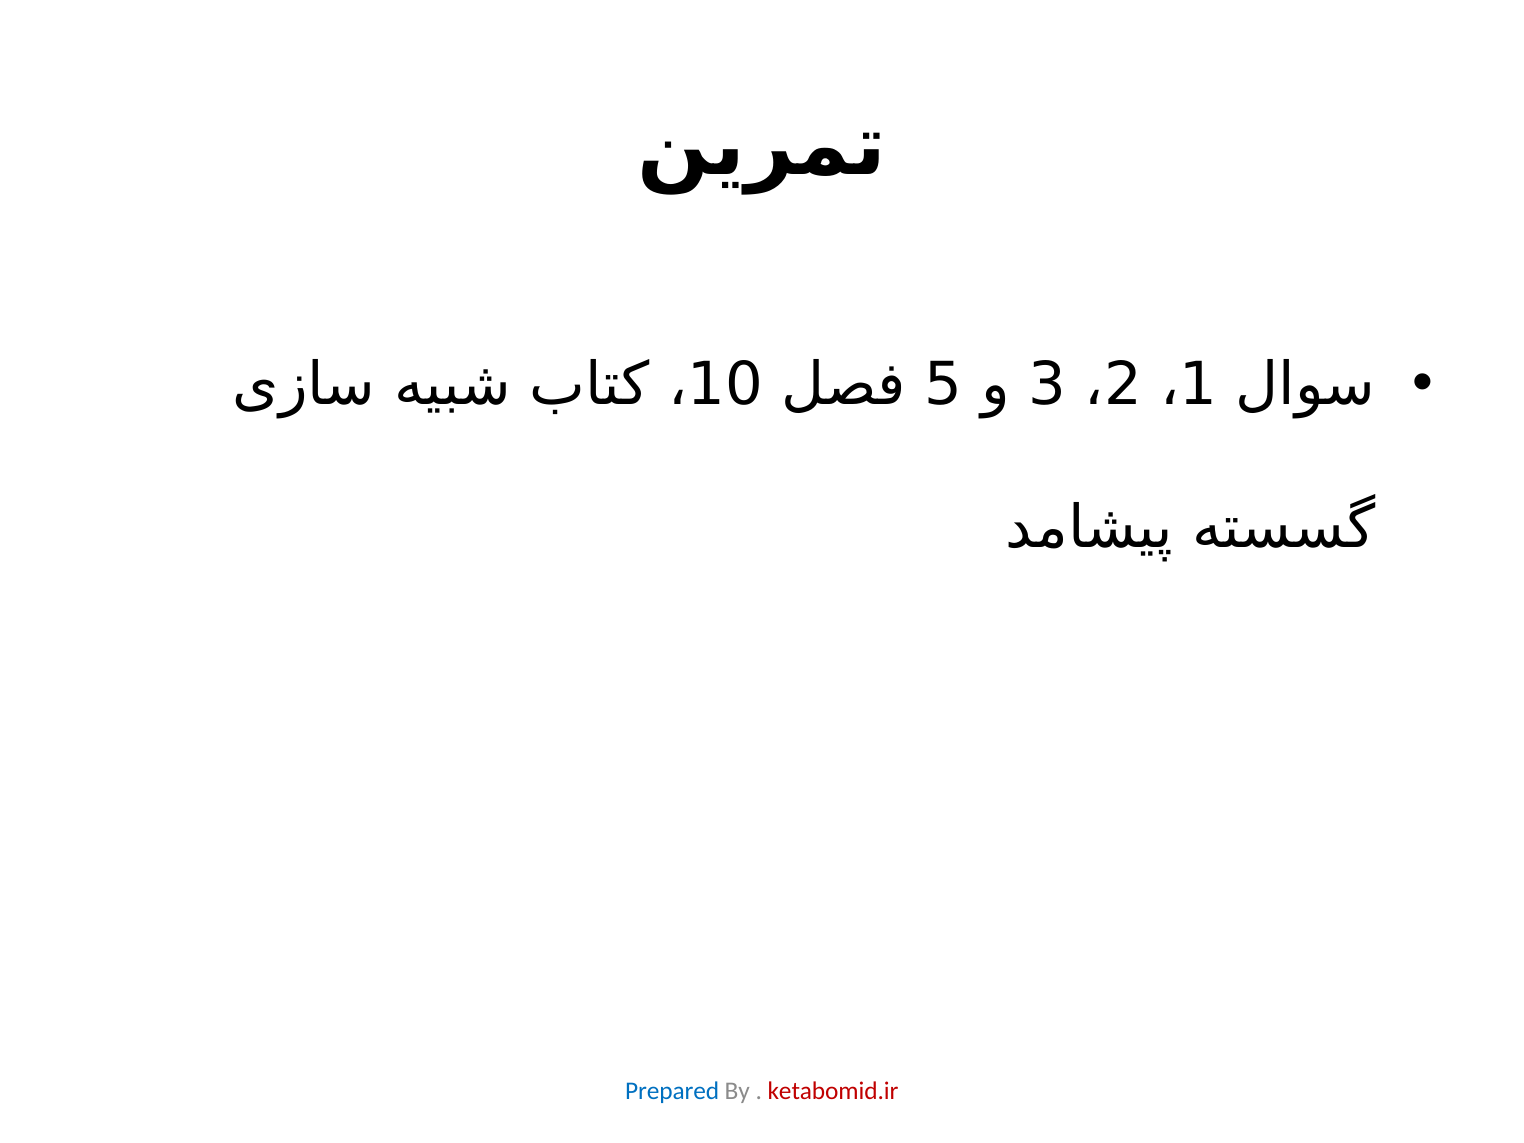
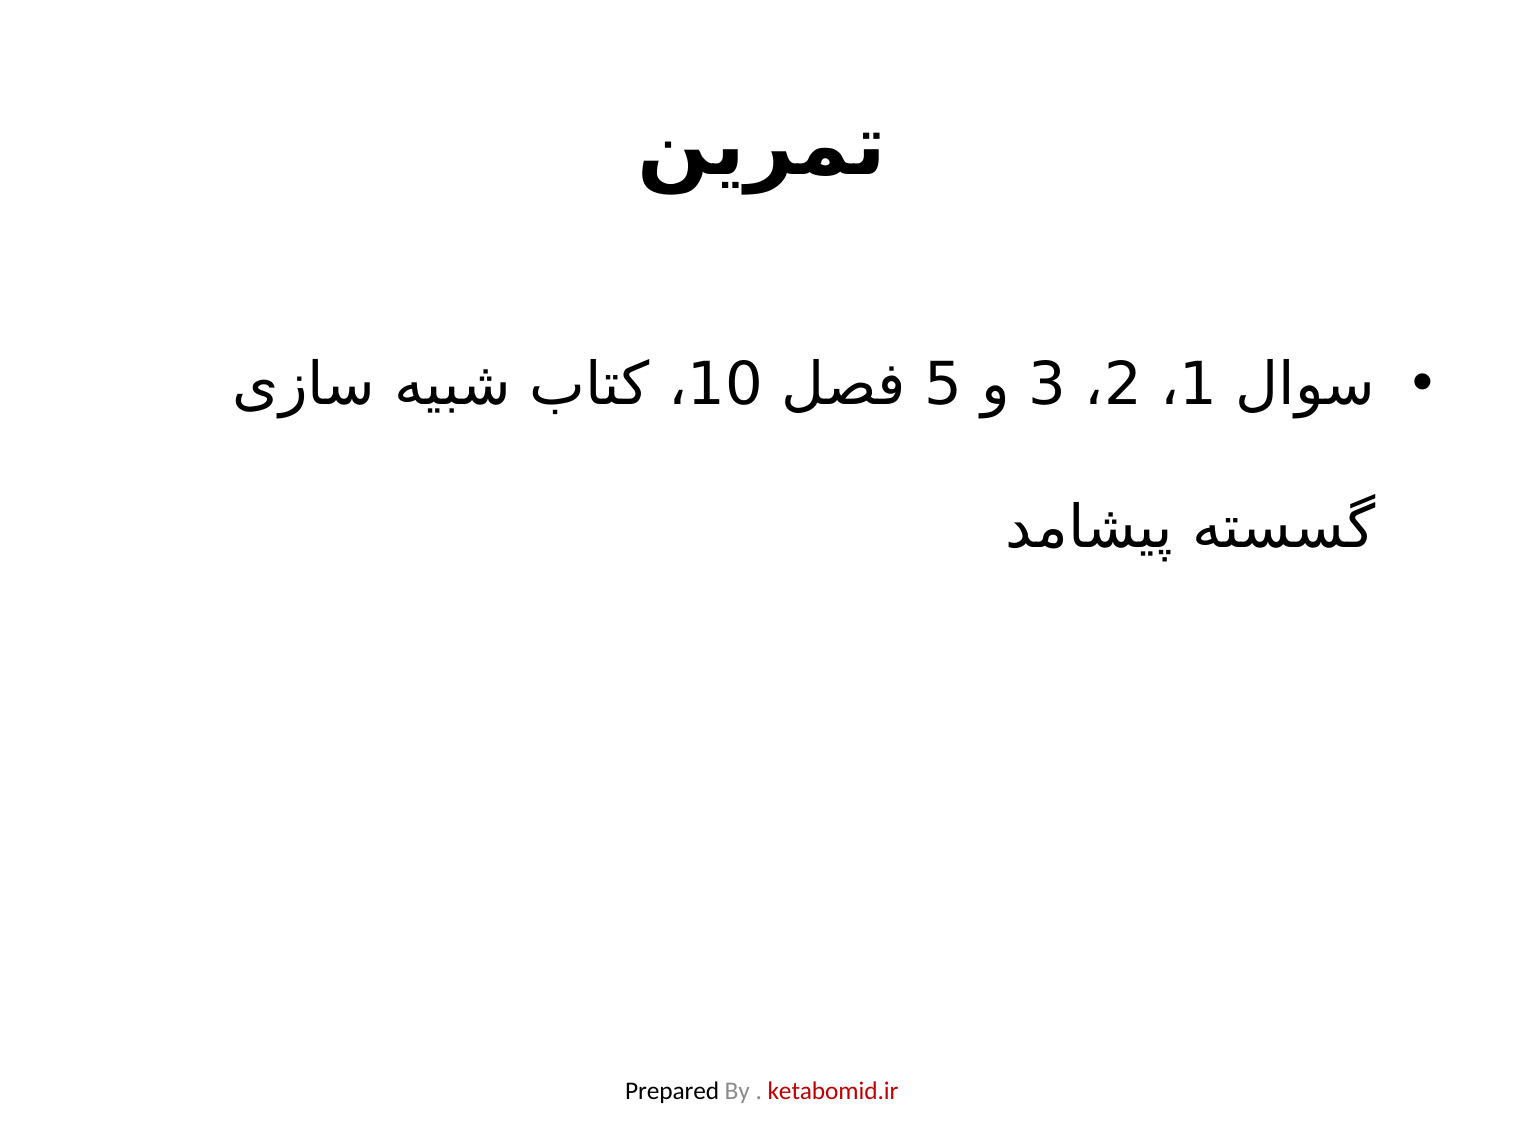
Prepared colour: blue -> black (672, 1092)
